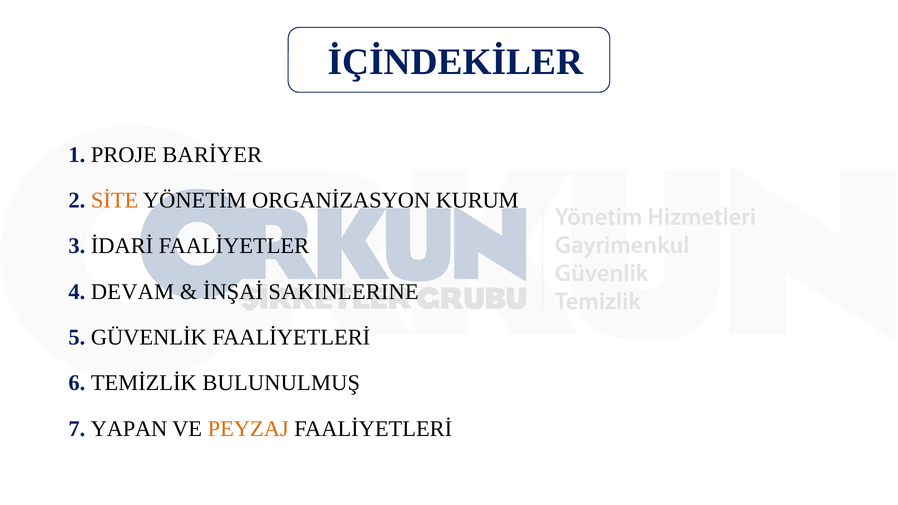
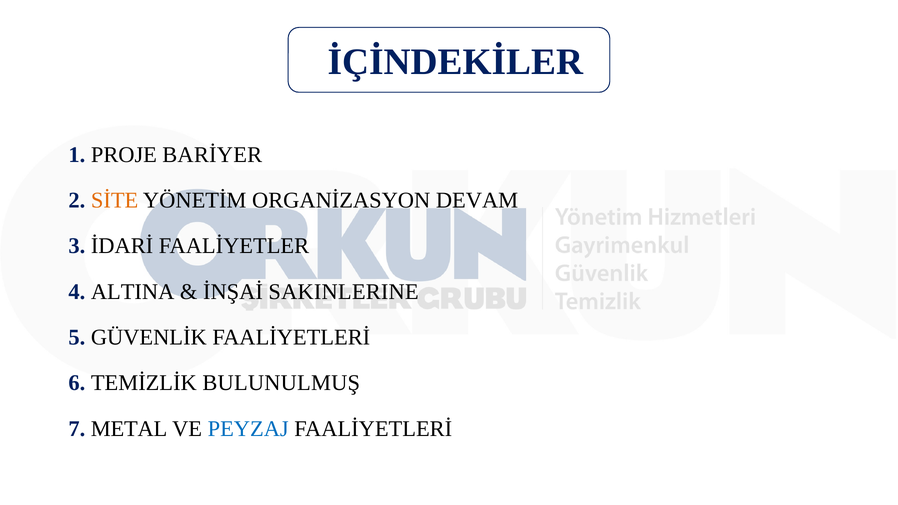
KURUM: KURUM -> DEVAM (477, 200)
DEVAM: DEVAM -> ALTINA (133, 292)
YAPAN: YAPAN -> METAL (129, 429)
PEYZAJ colour: orange -> blue (248, 429)
